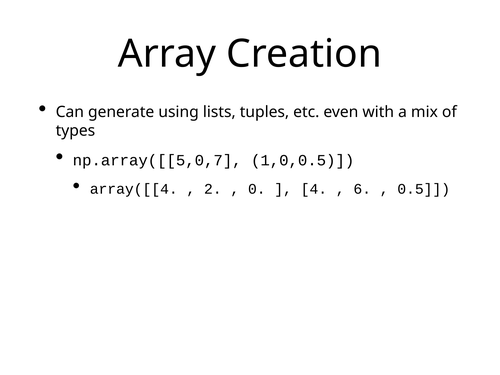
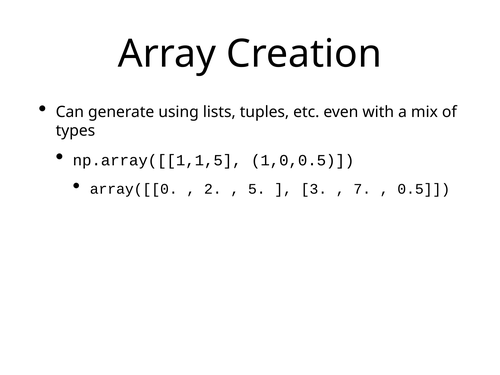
np.array([[5,0,7: np.array([[5,0,7 -> np.array([[1,1,5 (157, 160)
array([[4: array([[4 -> array([[0 (134, 189)
0: 0 -> 5 (257, 189)
4: 4 -> 3 (314, 189)
6: 6 -> 7 (362, 189)
